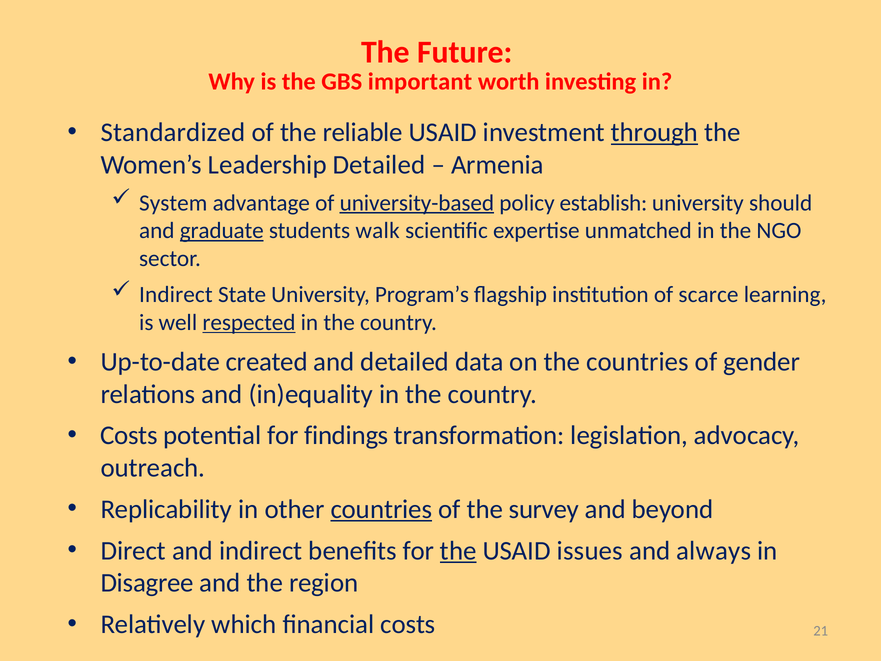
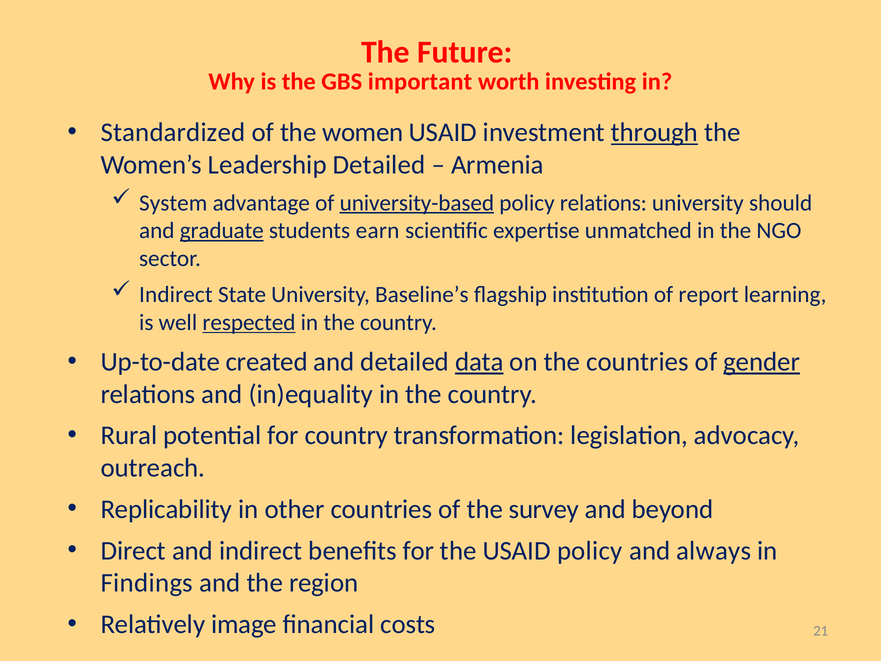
reliable: reliable -> women (363, 133)
policy establish: establish -> relations (603, 203)
walk: walk -> earn (378, 231)
Program’s: Program’s -> Baseline’s (422, 295)
scarce: scarce -> report (708, 295)
data underline: none -> present (479, 362)
gender underline: none -> present (762, 362)
Costs: Costs -> Rural (129, 435)
for findings: findings -> country (346, 435)
countries underline: present -> none (381, 509)
the underline: present -> none (458, 550)
USAID issues: issues -> policy (590, 550)
Disagree: Disagree -> Findings (147, 583)
which: which -> image (244, 624)
